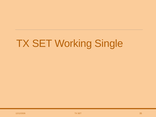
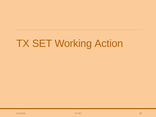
Single: Single -> Action (109, 44)
